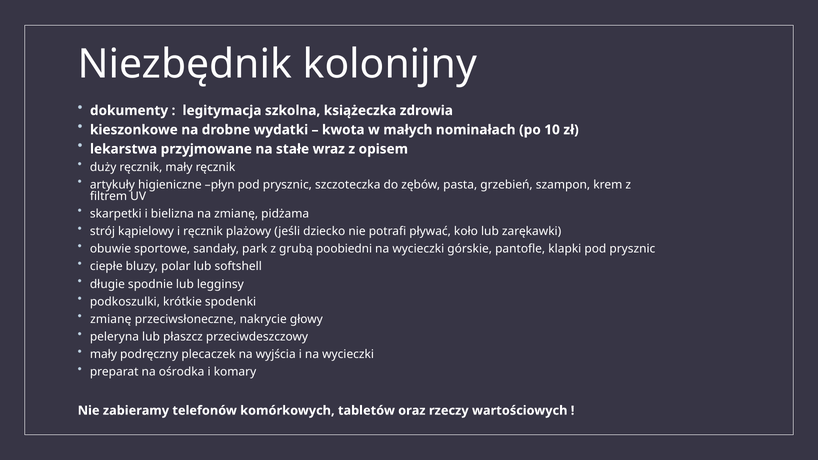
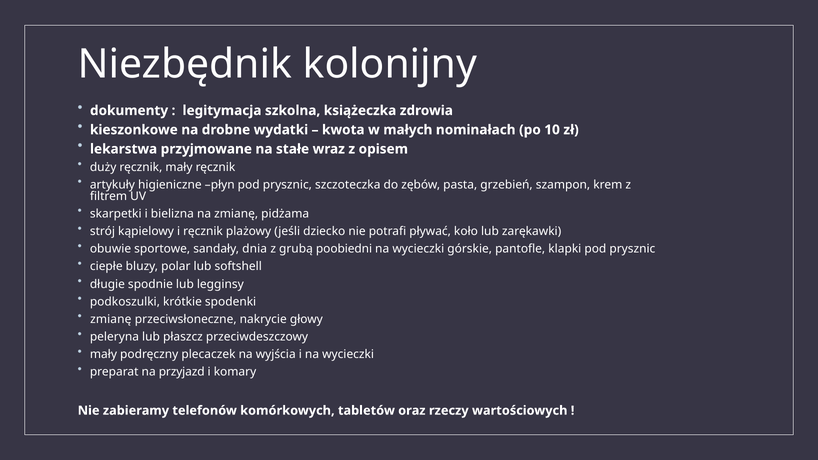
park: park -> dnia (255, 249)
ośrodka: ośrodka -> przyjazd (182, 372)
